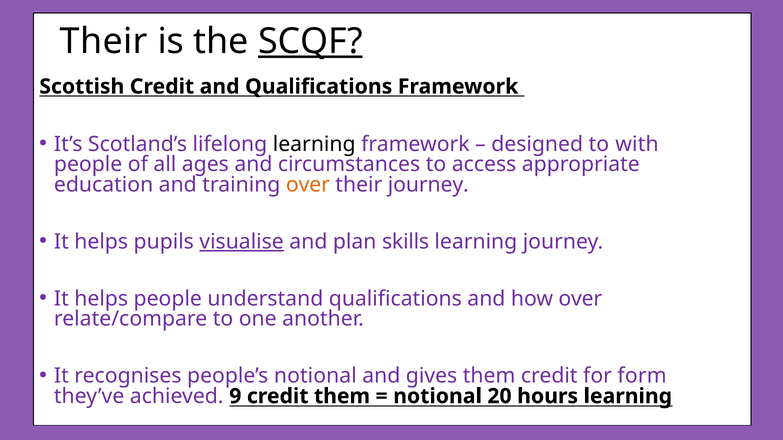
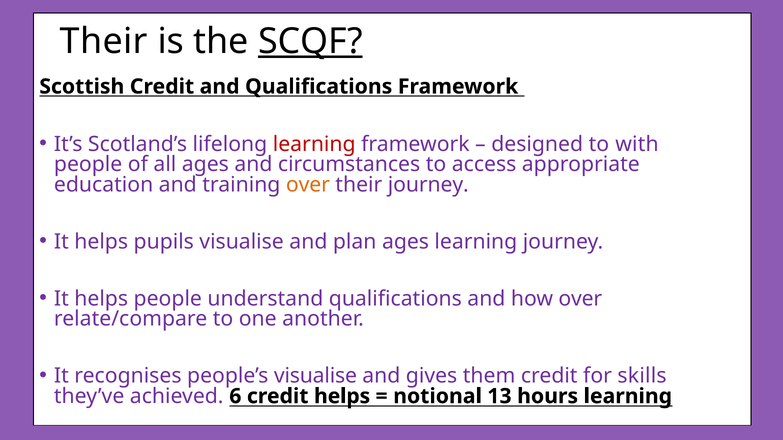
learning colour: black -> red (314, 144)
visualise underline: present -> none (242, 242)
plan skills: skills -> ages (405, 242)
people’s notional: notional -> visualise (315, 376)
form: form -> skills (642, 376)
9: 9 -> 6 (235, 397)
credit them: them -> helps (342, 397)
20: 20 -> 13 (499, 397)
